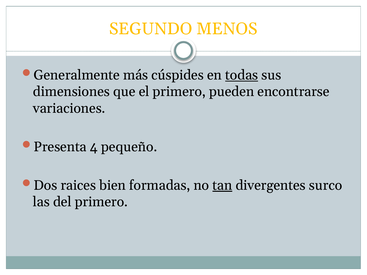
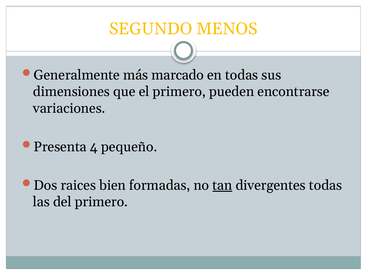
cúspides: cúspides -> marcado (178, 75)
todas underline: present -> none (242, 75)
divergentes surco: surco -> todas (326, 185)
